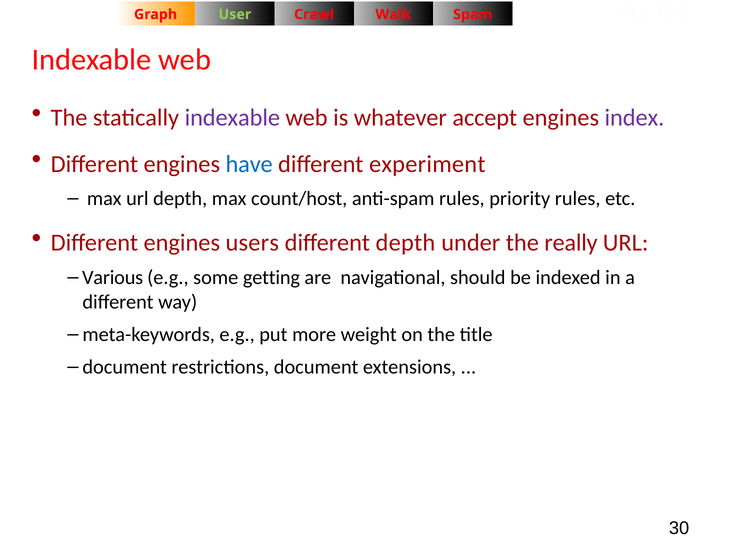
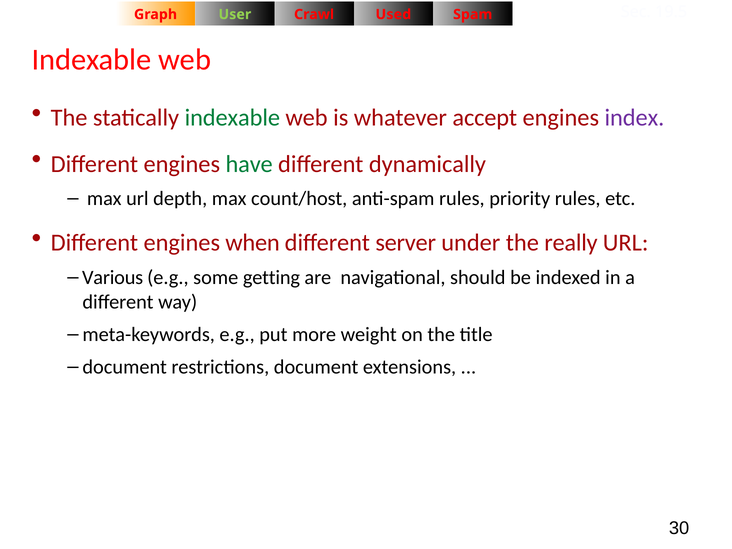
Walk: Walk -> Used (393, 14)
indexable colour: purple -> green (232, 118)
have colour: blue -> green (249, 164)
experiment: experiment -> dynamically (427, 164)
users: users -> when (253, 243)
different depth: depth -> server (406, 243)
